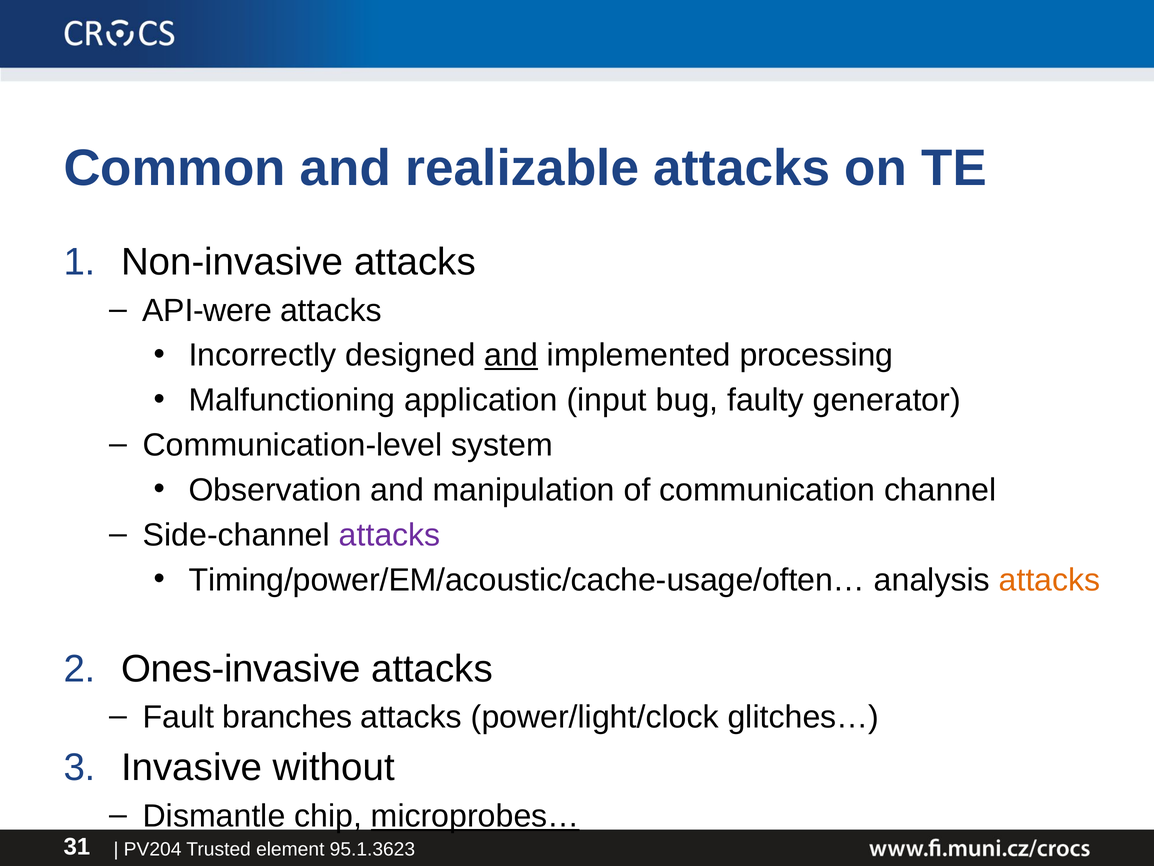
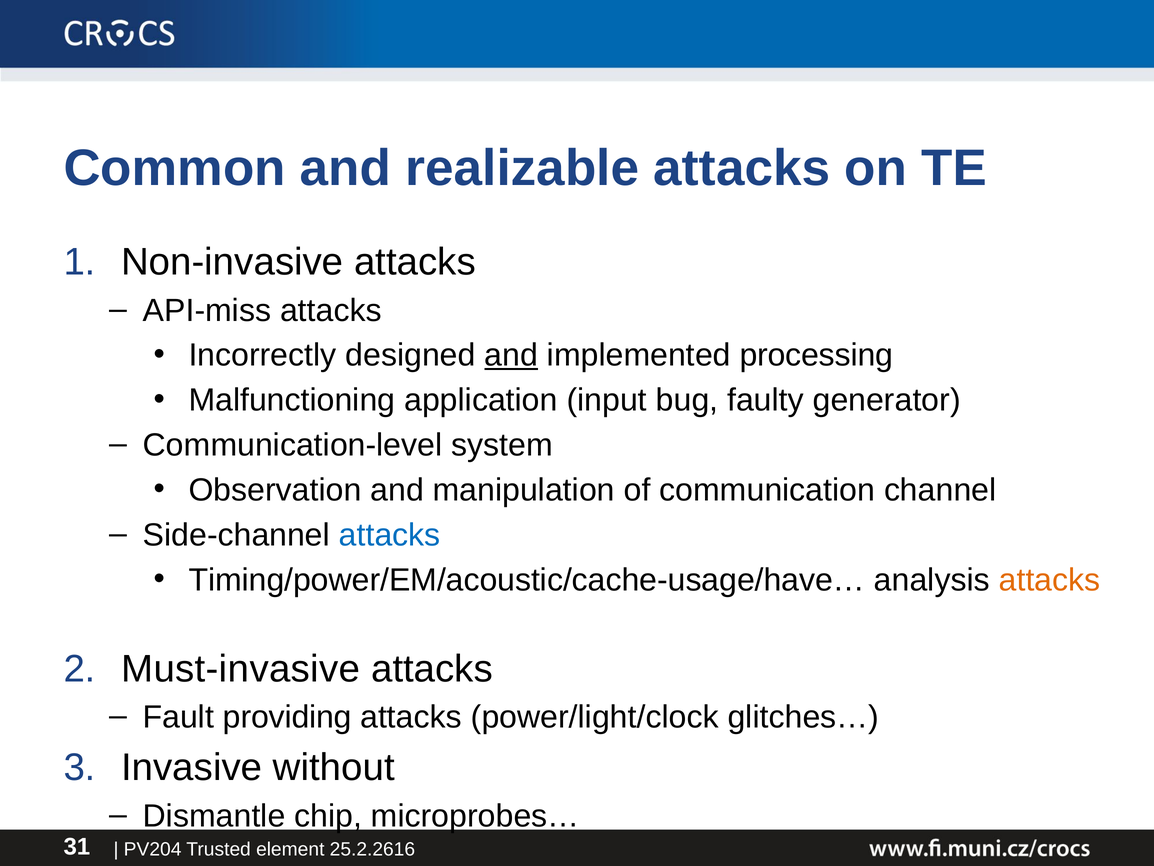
API-were: API-were -> API-miss (207, 310)
attacks colour: purple -> blue (390, 535)
Timing/power/EM/acoustic/cache-usage/often…: Timing/power/EM/acoustic/cache-usage/often… -> Timing/power/EM/acoustic/cache-usage/have… (527, 580)
Ones-invasive: Ones-invasive -> Must-invasive (241, 669)
branches: branches -> providing (287, 717)
microprobes… underline: present -> none (475, 816)
95.1.3623: 95.1.3623 -> 25.2.2616 (372, 849)
